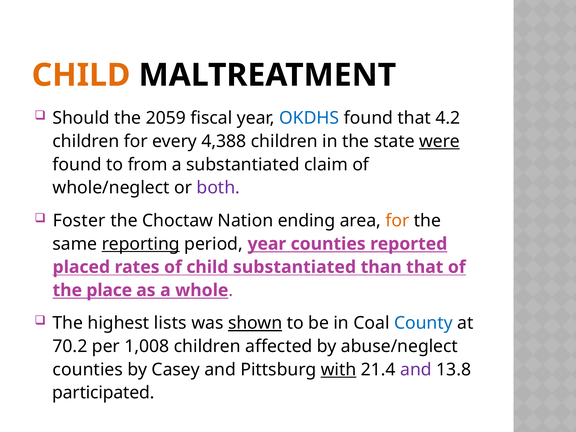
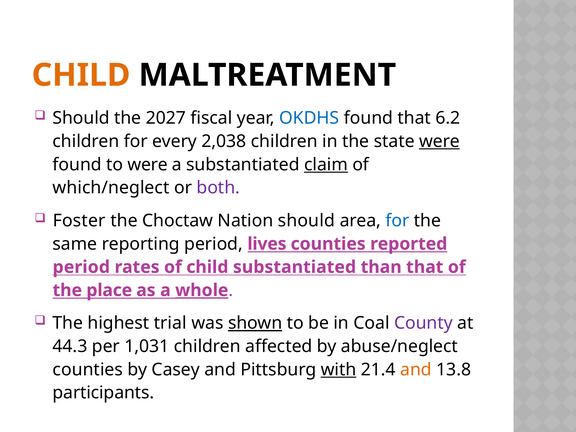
2059: 2059 -> 2027 (166, 118)
4.2: 4.2 -> 6.2 (448, 118)
4,388: 4,388 -> 2,038 (224, 141)
to from: from -> were (148, 165)
claim underline: none -> present (326, 165)
whole/neglect: whole/neglect -> which/neglect (111, 188)
Nation ending: ending -> should (306, 221)
for colour: orange -> blue (397, 221)
reporting underline: present -> none (141, 244)
period year: year -> lives (267, 244)
placed: placed -> period (81, 267)
whole underline: none -> present (202, 290)
lists: lists -> trial (170, 323)
County colour: blue -> purple (423, 323)
70.2: 70.2 -> 44.3 (70, 346)
1,008: 1,008 -> 1,031 (147, 346)
and colour: purple -> orange (416, 370)
participated: participated -> participants (103, 393)
